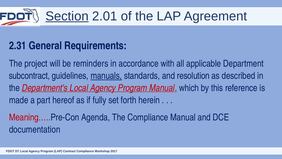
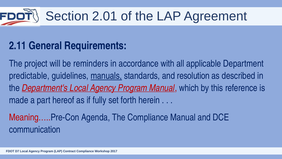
Section underline: present -> none (67, 16)
2.31: 2.31 -> 2.11 (18, 46)
subcontract: subcontract -> predictable (29, 76)
documentation: documentation -> communication (35, 129)
